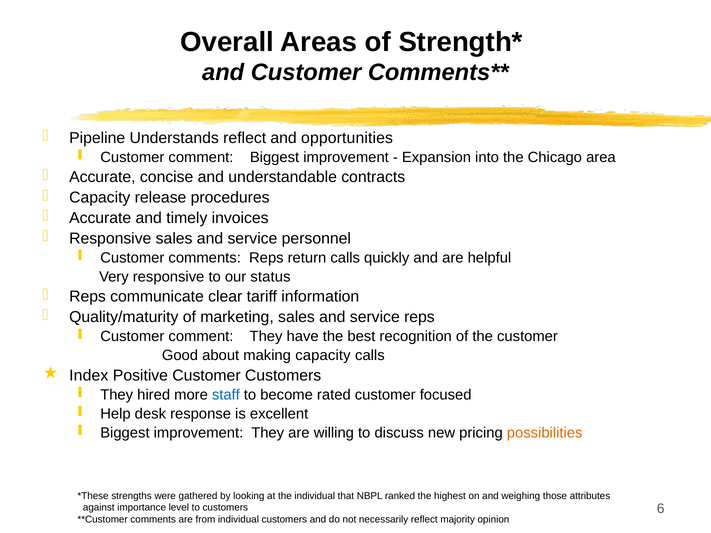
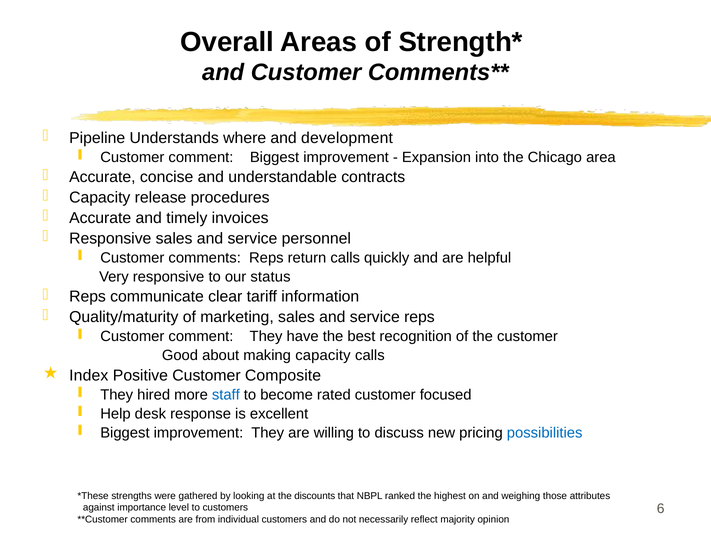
Understands reflect: reflect -> where (245, 138)
opportunities: opportunities -> development (347, 138)
Customer Customers: Customers -> Composite (283, 375)
possibilities colour: orange -> blue (545, 433)
the individual: individual -> discounts (315, 496)
